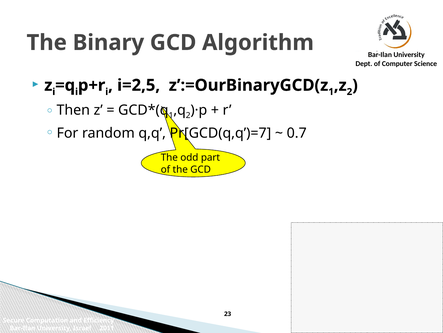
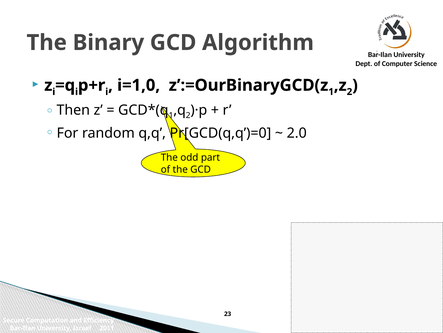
i=2,5: i=2,5 -> i=1,0 (139, 85)
Pr[GCD(q,q’)=7: Pr[GCD(q,q’)=7 -> Pr[GCD(q,q’)=0 (220, 133)
0.7: 0.7 -> 2.0 (297, 133)
